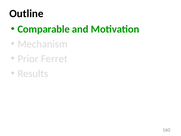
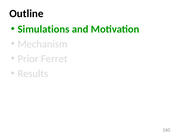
Comparable: Comparable -> Simulations (44, 29)
